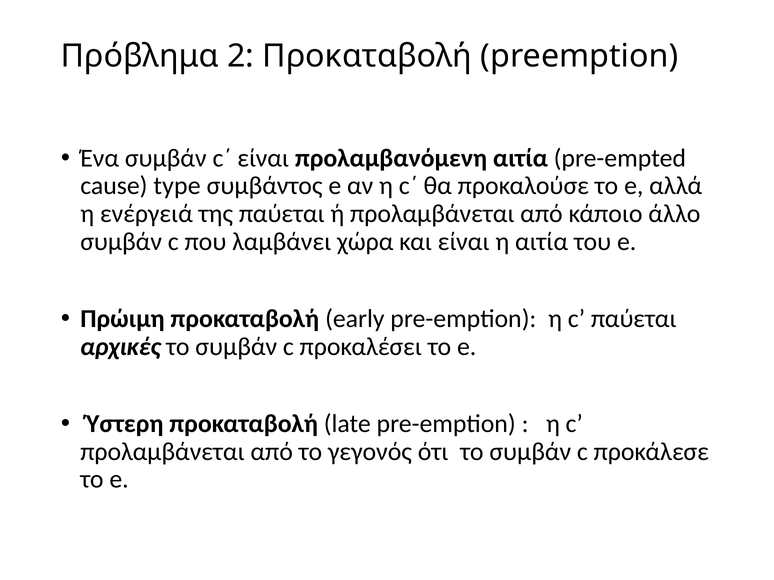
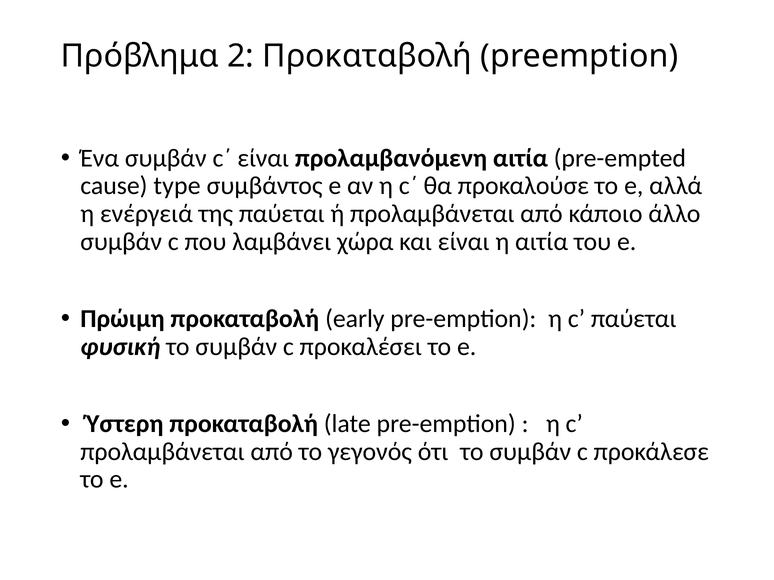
αρχικές: αρχικές -> φυσική (120, 347)
